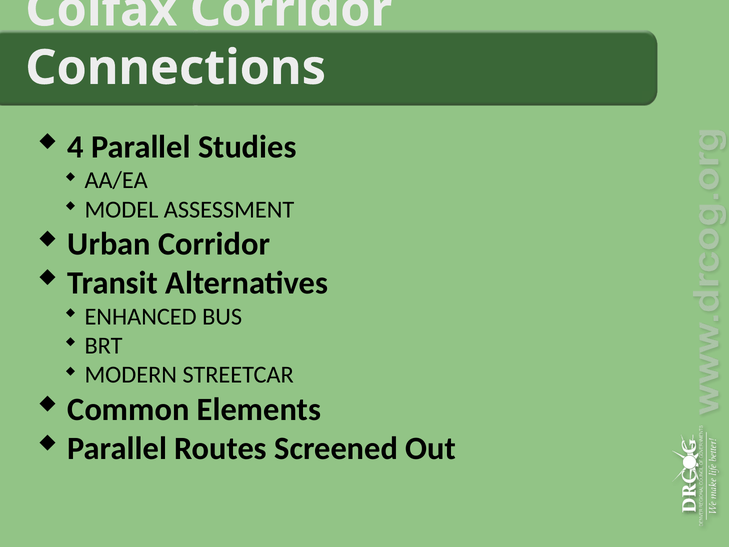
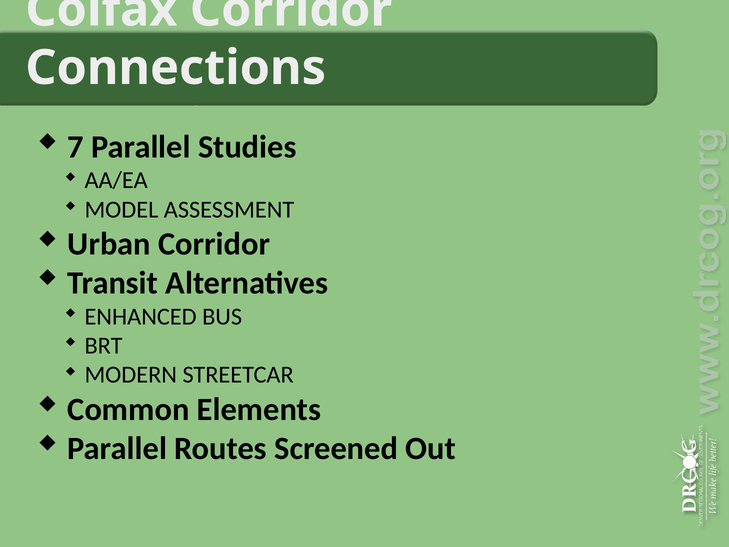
4: 4 -> 7 (76, 147)
